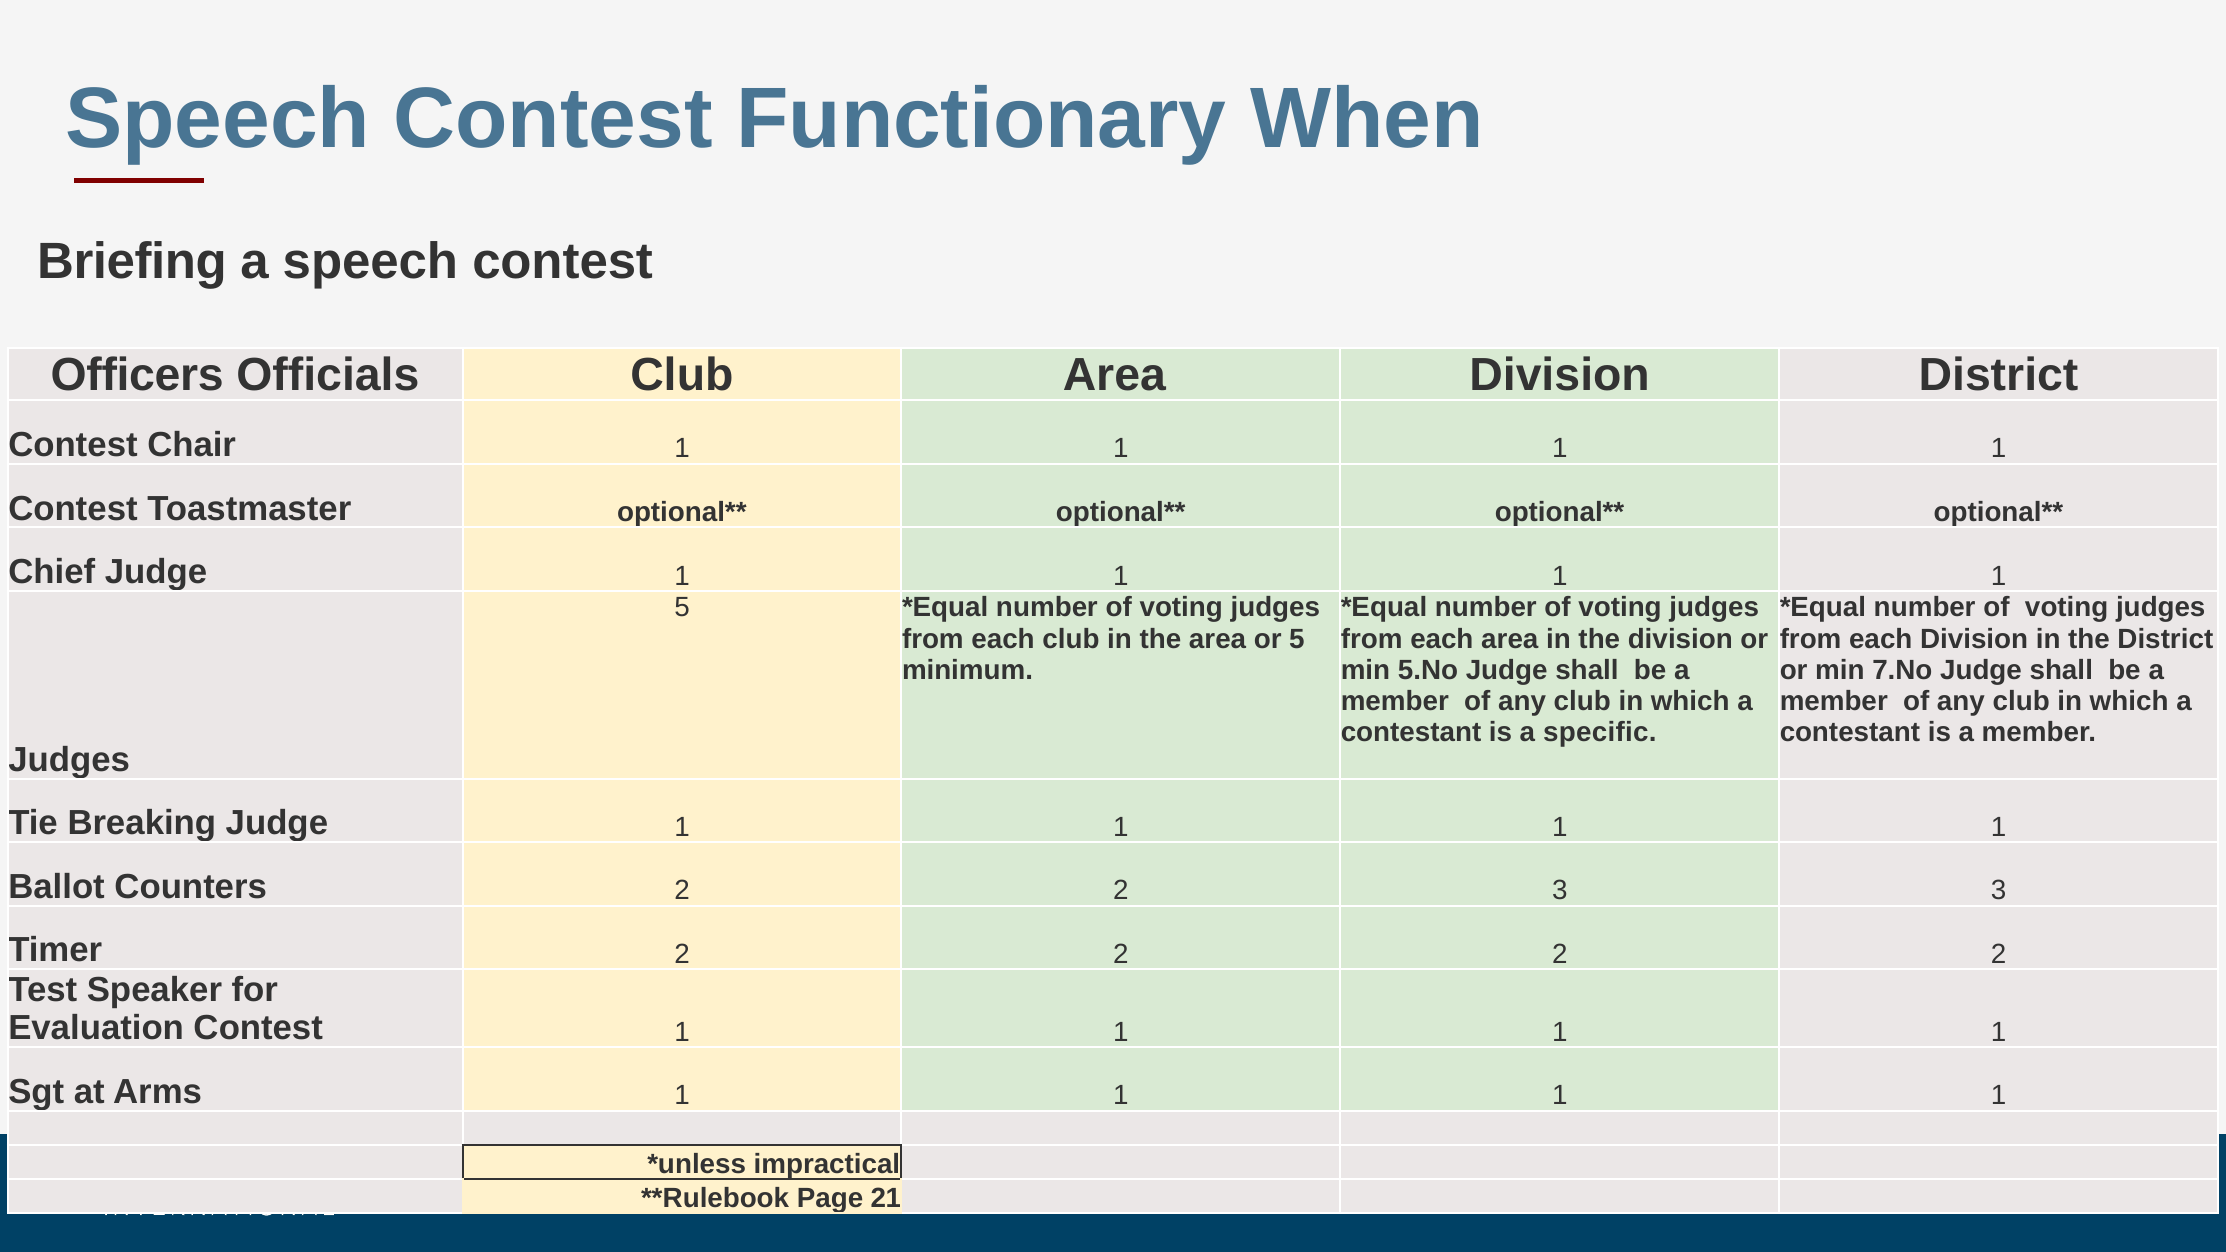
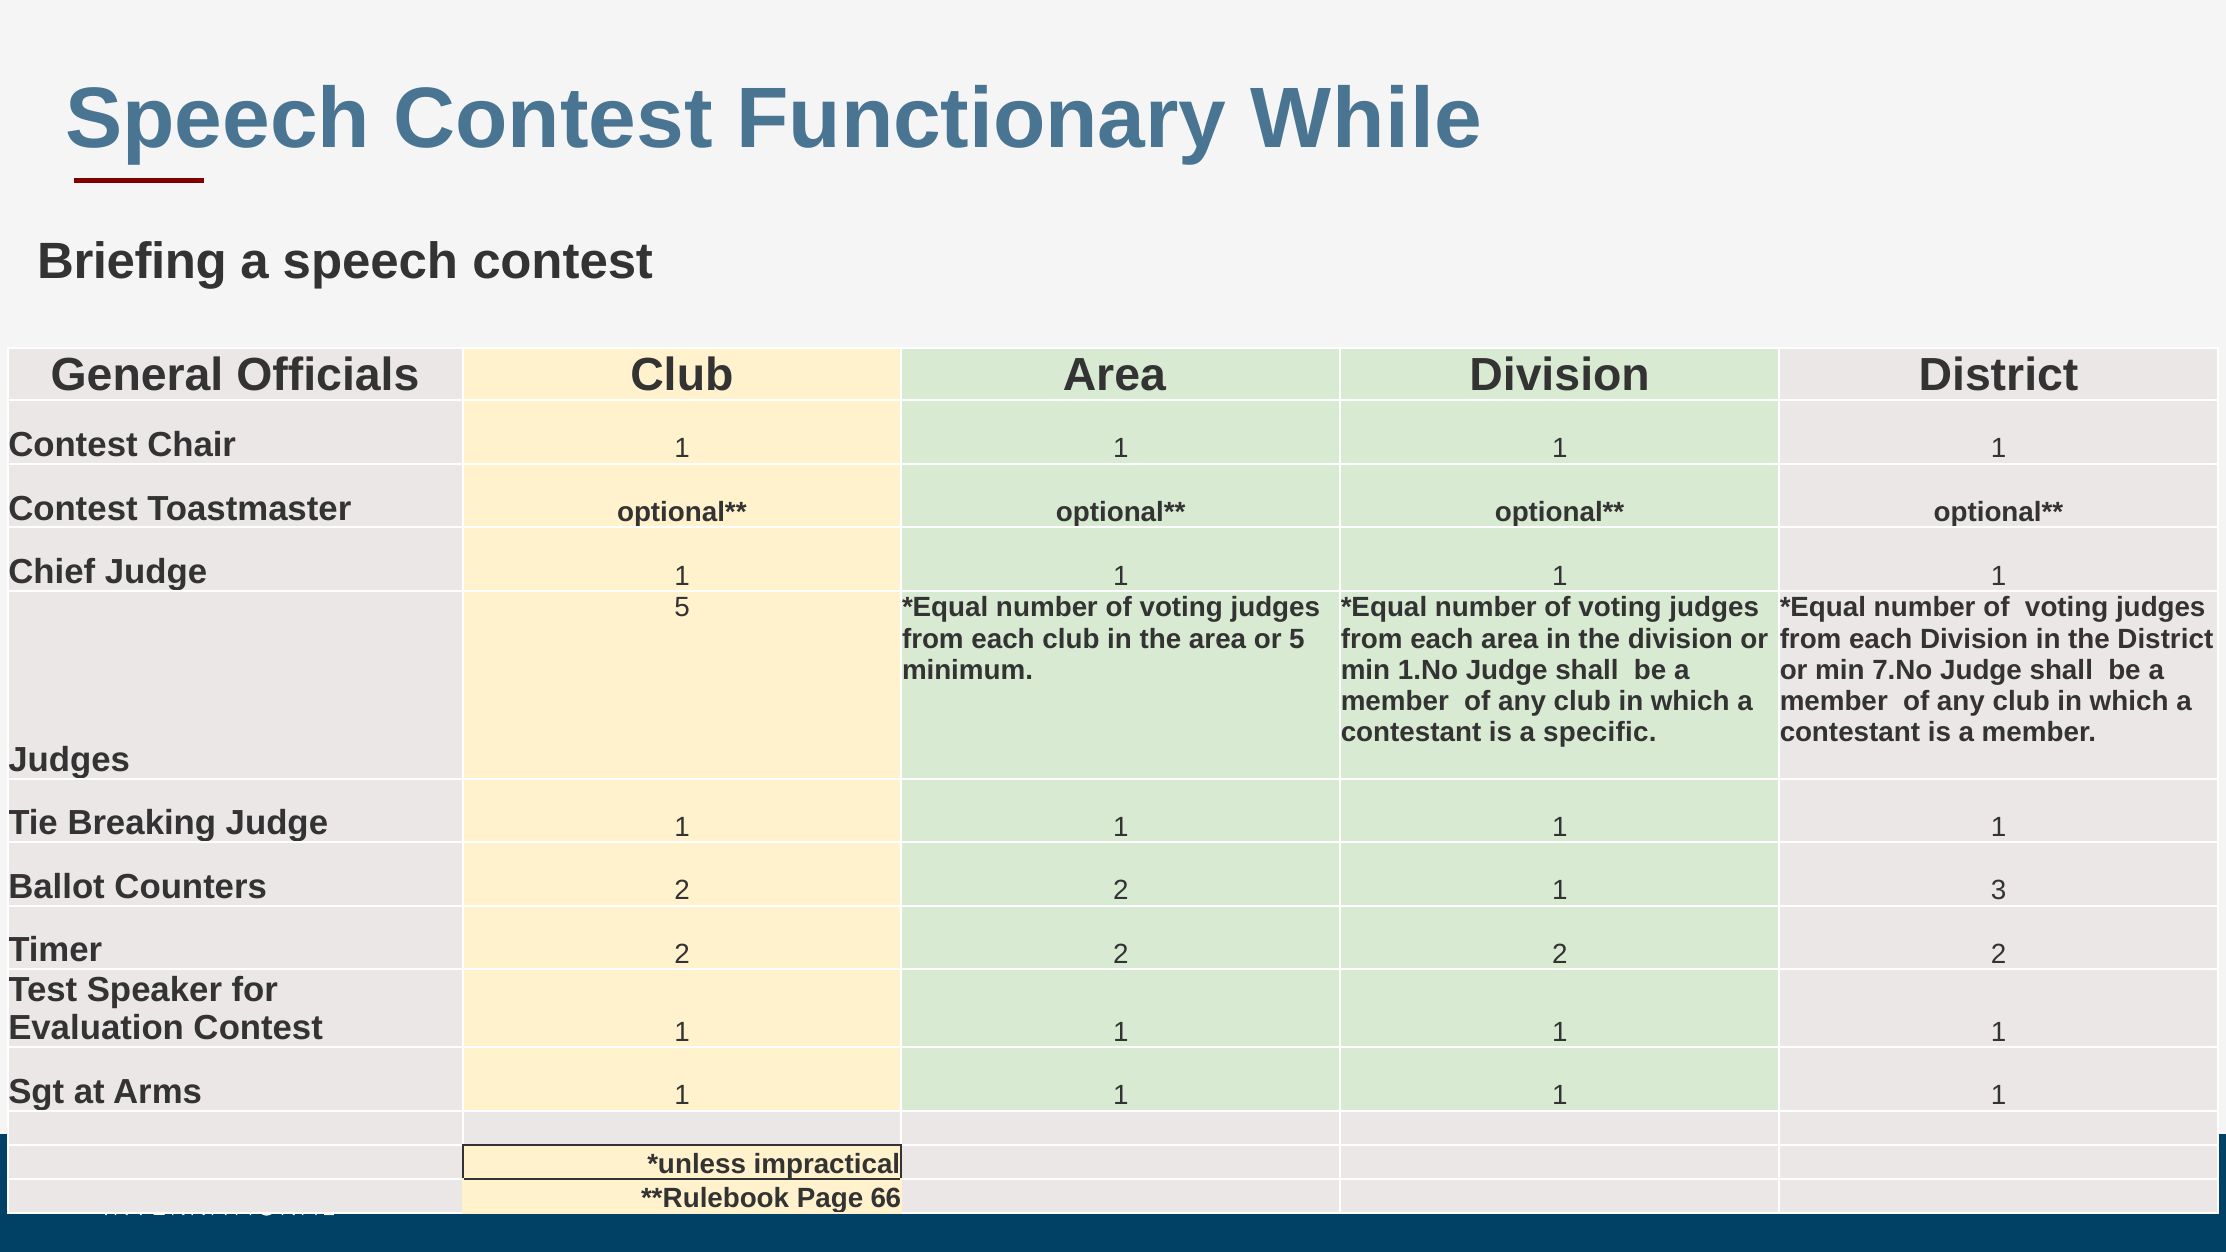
When: When -> While (1367, 120)
Officers: Officers -> General (137, 375)
5.No: 5.No -> 1.No (1428, 670)
2 3: 3 -> 1 (1560, 891)
21: 21 -> 66 (886, 1198)
